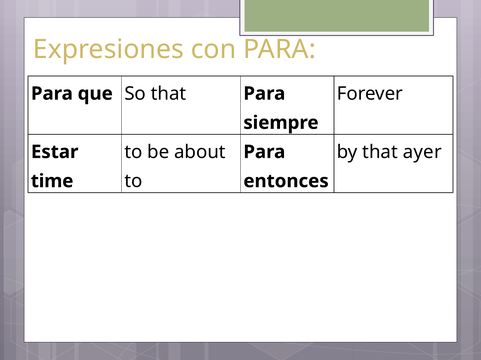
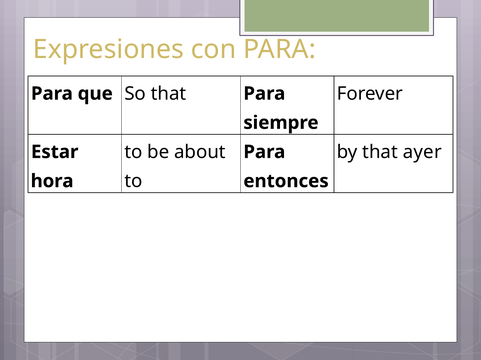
time: time -> hora (52, 181)
